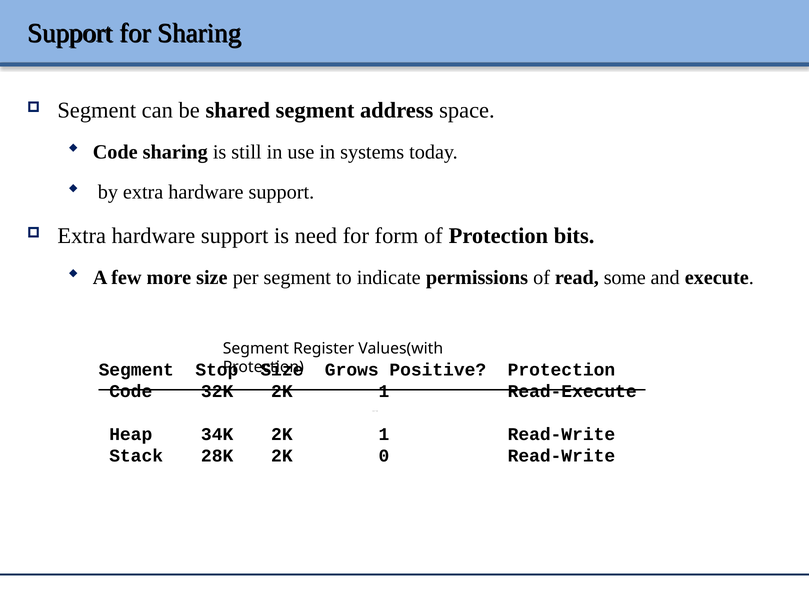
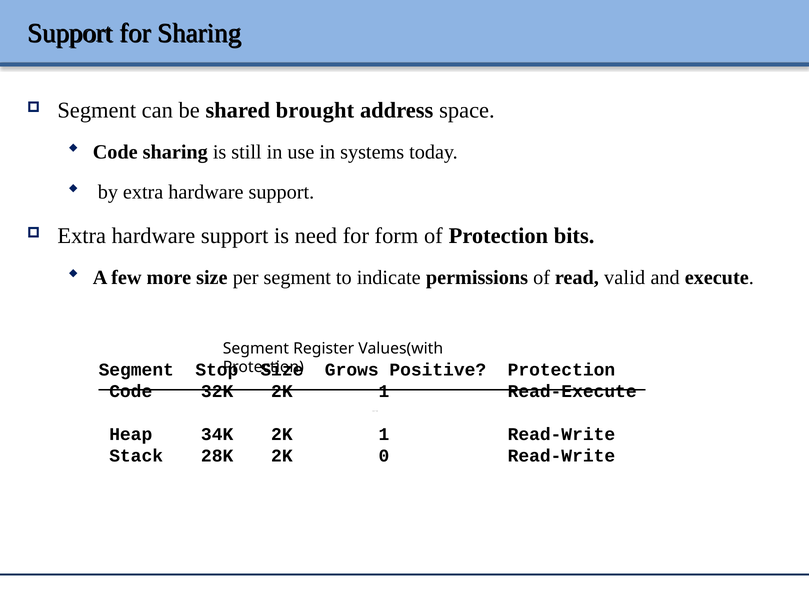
shared segment: segment -> brought (315, 110)
some: some -> valid (625, 278)
